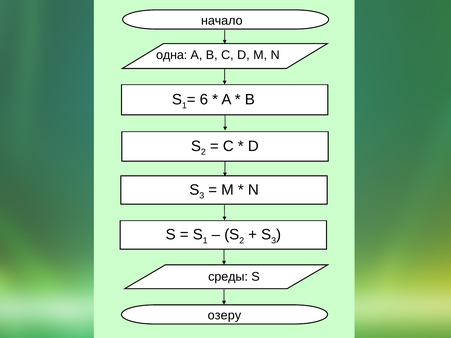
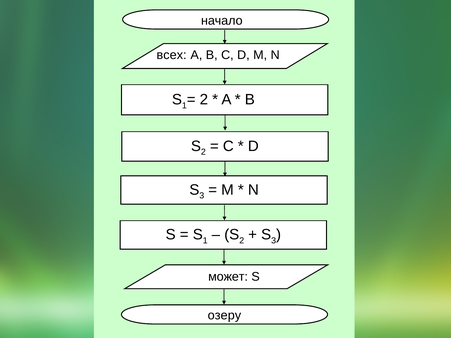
одна: одна -> всех (172, 55)
6: 6 -> 2 (204, 100)
сpеды: сpеды -> может (228, 277)
